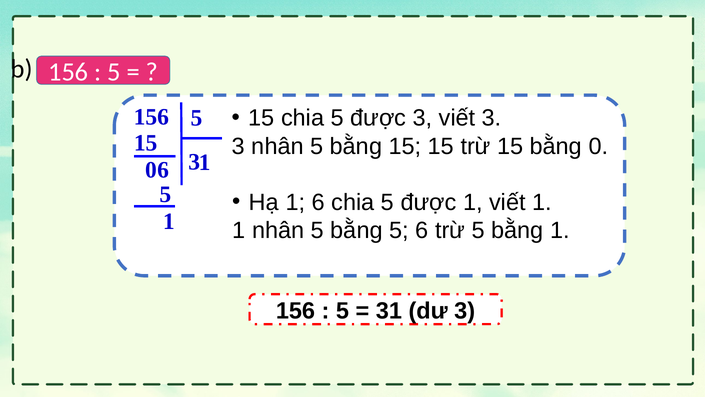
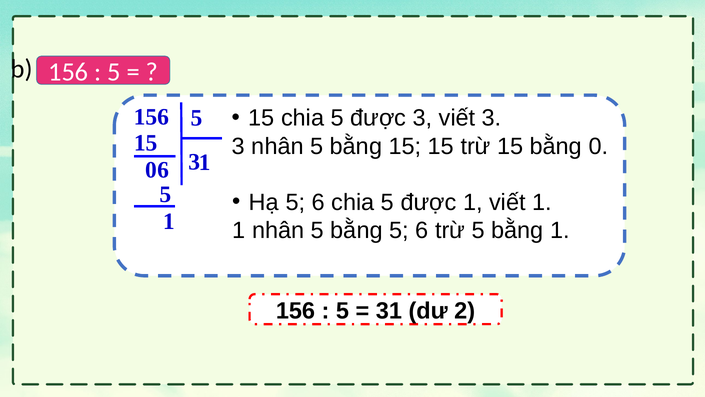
Hạ 1: 1 -> 5 (295, 202)
dư 3: 3 -> 2 (465, 310)
